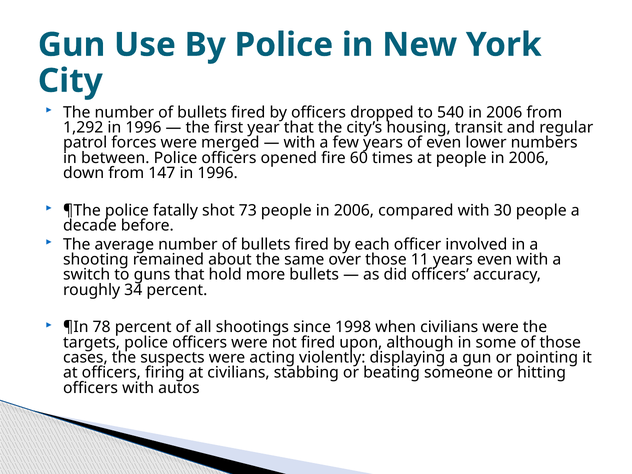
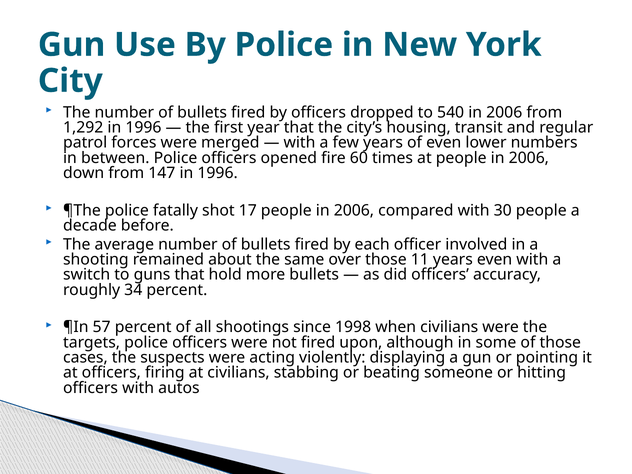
73: 73 -> 17 (248, 210)
78: 78 -> 57 (102, 327)
